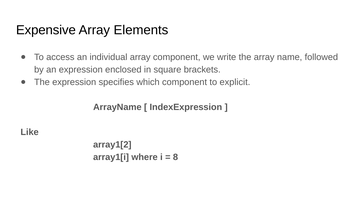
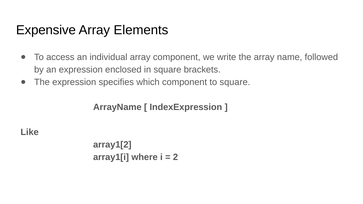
to explicit: explicit -> square (235, 82)
8: 8 -> 2 (176, 157)
